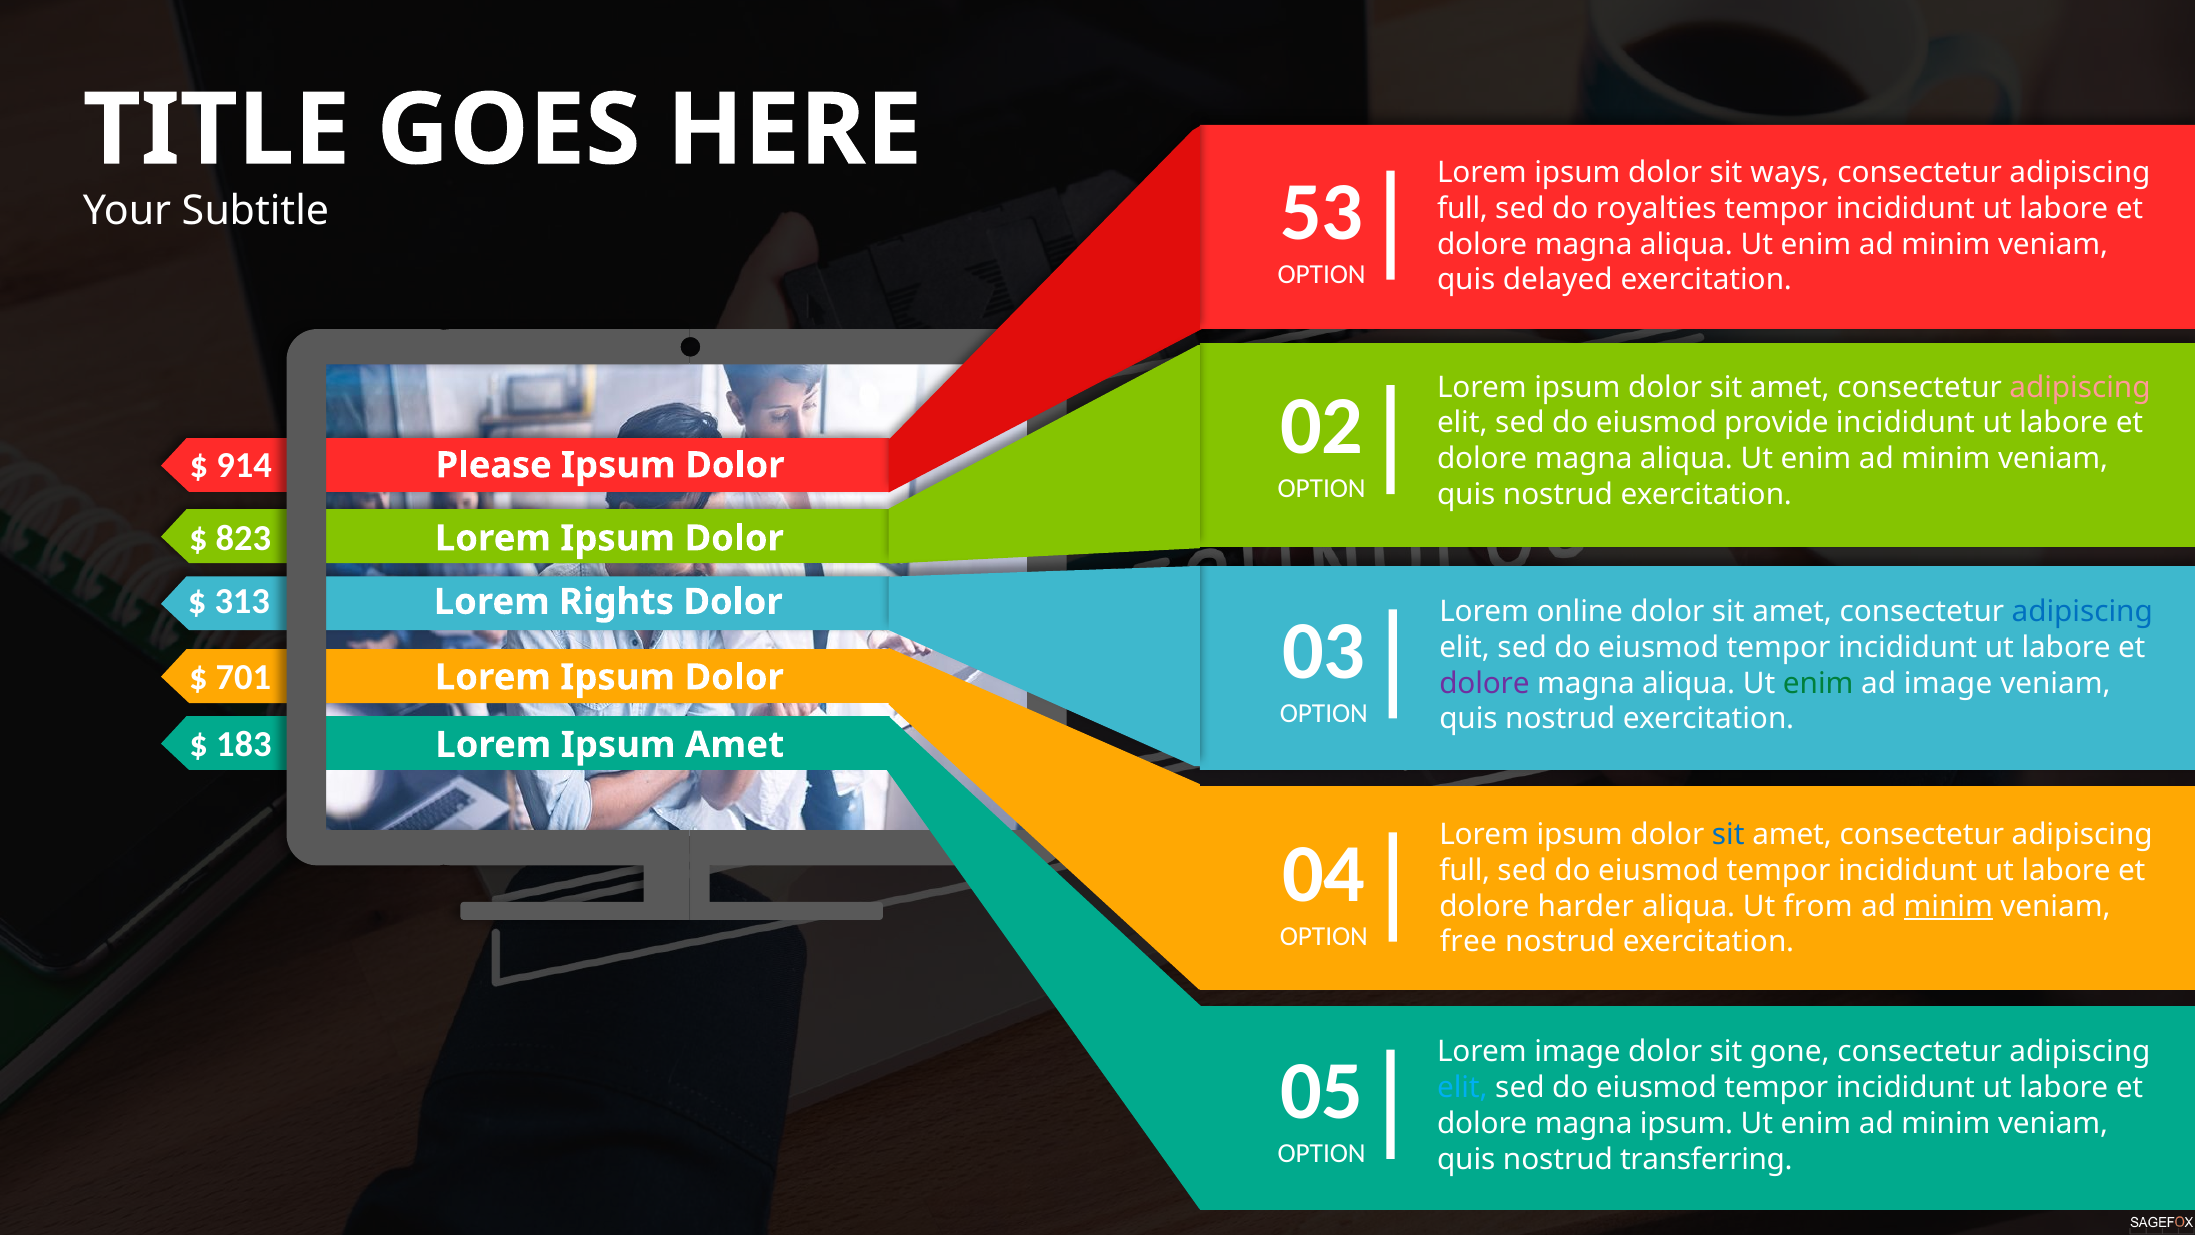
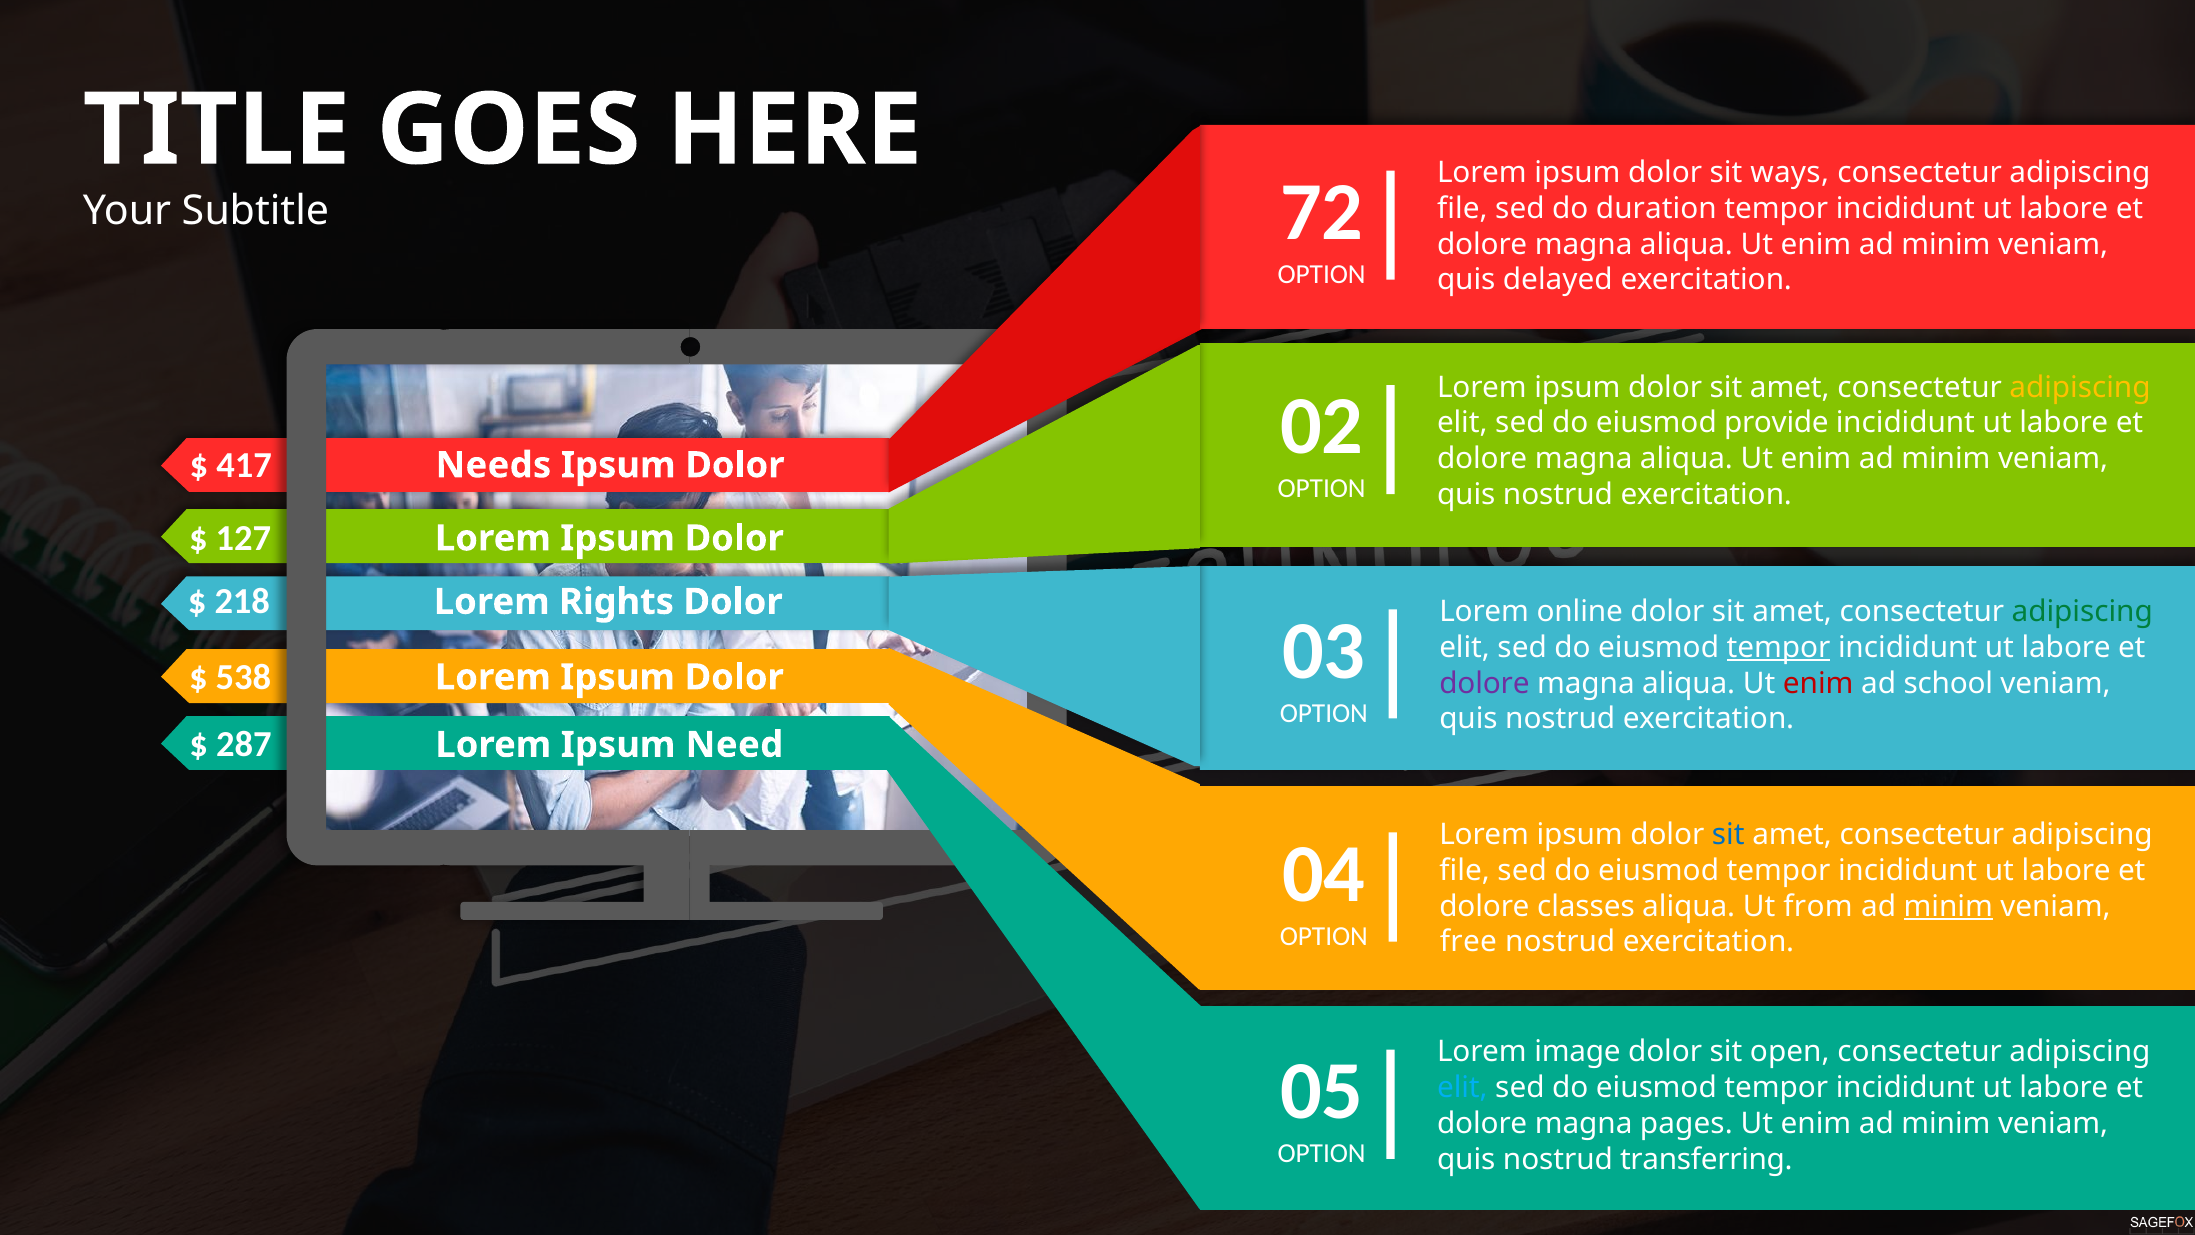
53: 53 -> 72 (1322, 212)
full: full -> file (1462, 209)
royalties: royalties -> duration (1656, 209)
adipiscing colour: pink -> yellow (2080, 387)
914: 914 -> 417 (244, 465)
Please: Please -> Needs (493, 465)
823: 823 -> 127 (243, 538)
313: 313 -> 218 (242, 602)
adipiscing colour: blue -> green (2082, 612)
tempor underline: none -> present (1778, 647)
701: 701 -> 538 (243, 677)
enim colour: green -> red (1818, 683)
ad image: image -> school (1948, 683)
183: 183 -> 287 (244, 744)
Ipsum Amet: Amet -> Need (734, 745)
full: full -> file (1465, 870)
harder: harder -> classes (1586, 906)
gone: gone -> open (1790, 1052)
magna ipsum: ipsum -> pages (1686, 1123)
